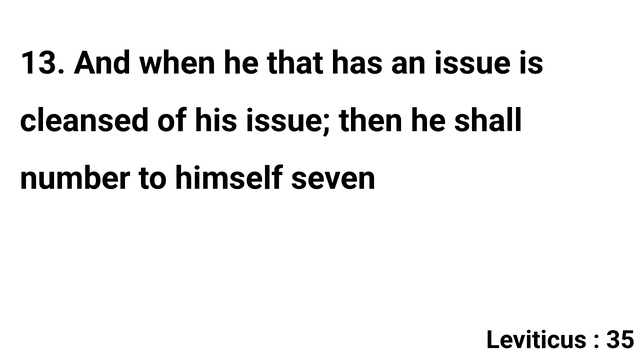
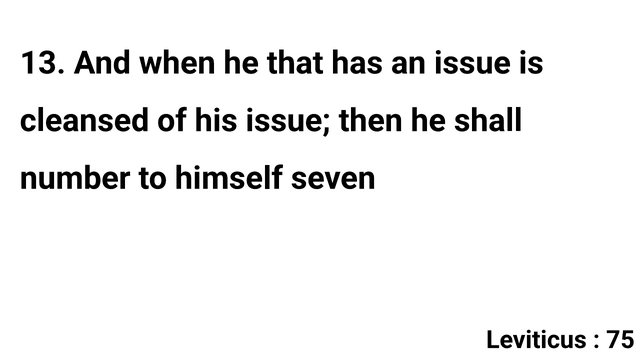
35: 35 -> 75 (620, 340)
